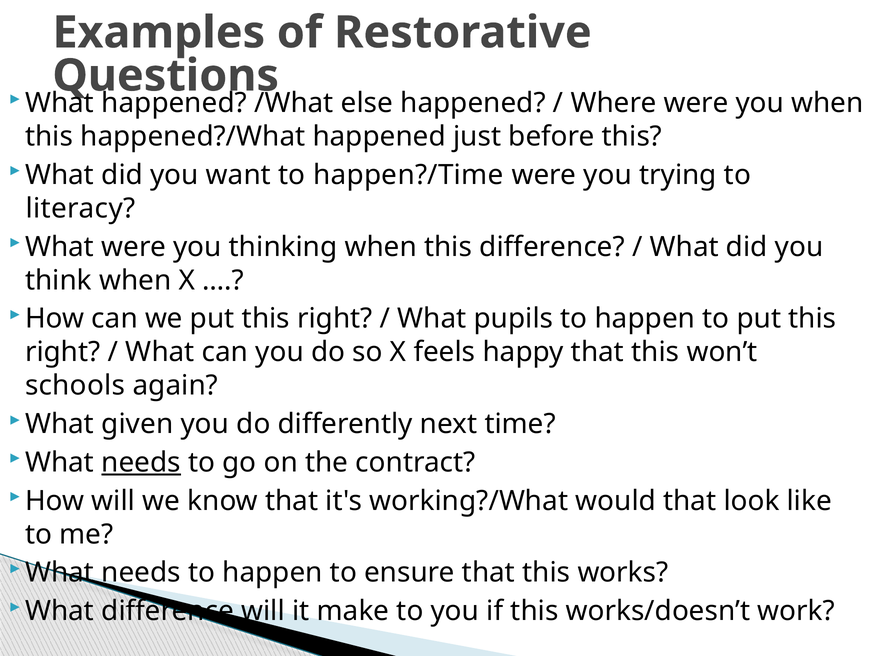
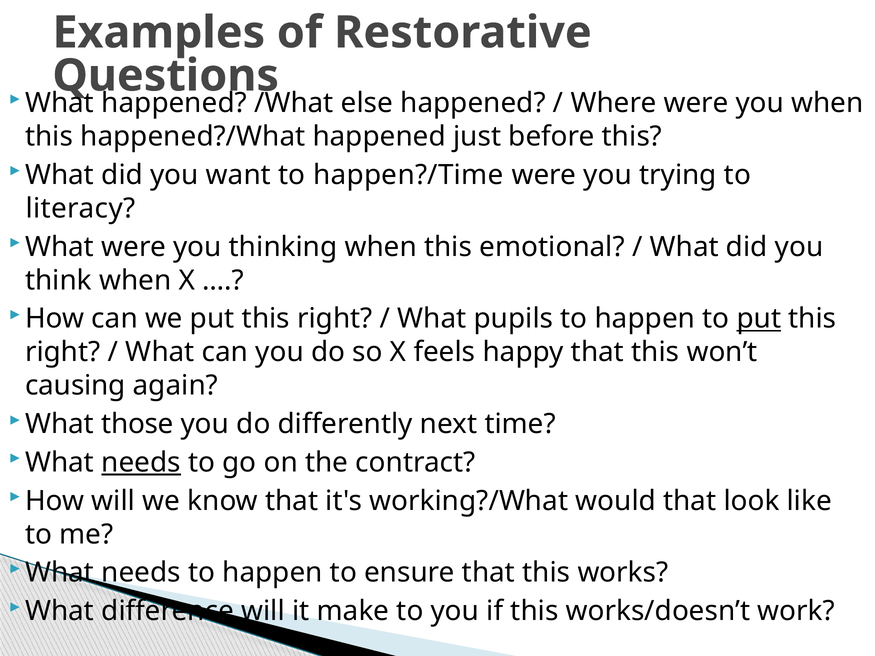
this difference: difference -> emotional (552, 247)
put underline: none -> present (759, 319)
schools: schools -> causing (75, 386)
given: given -> those (138, 424)
